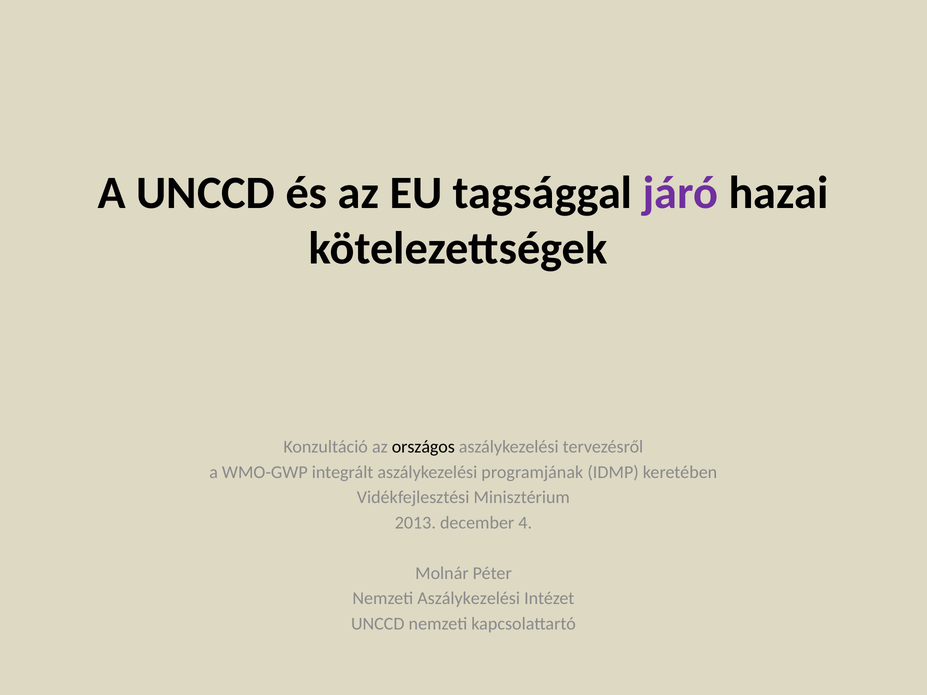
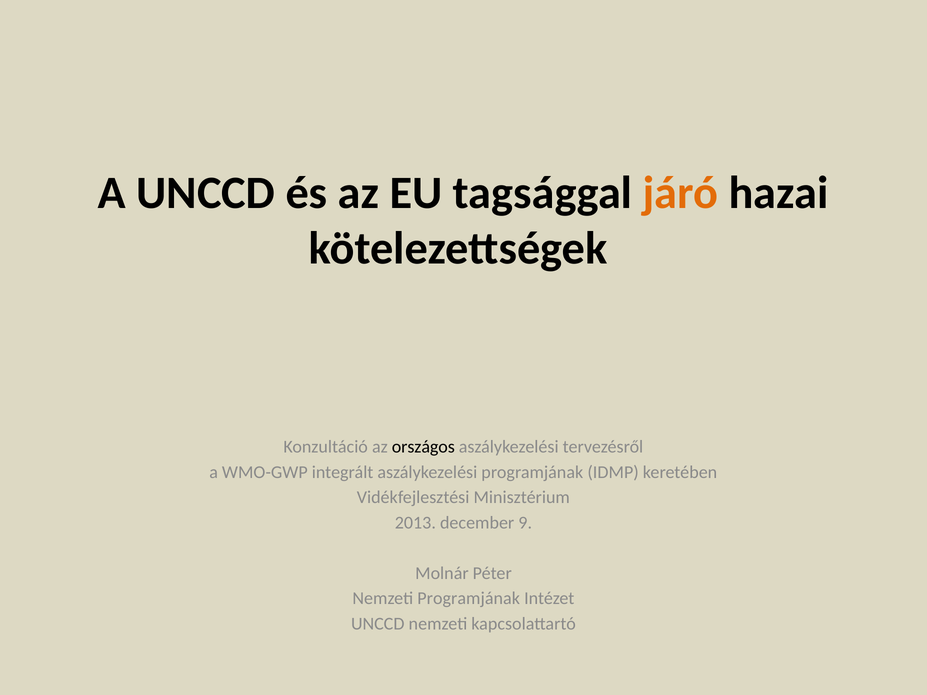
járó colour: purple -> orange (680, 193)
4: 4 -> 9 (525, 523)
Nemzeti Aszálykezelési: Aszálykezelési -> Programjának (469, 599)
